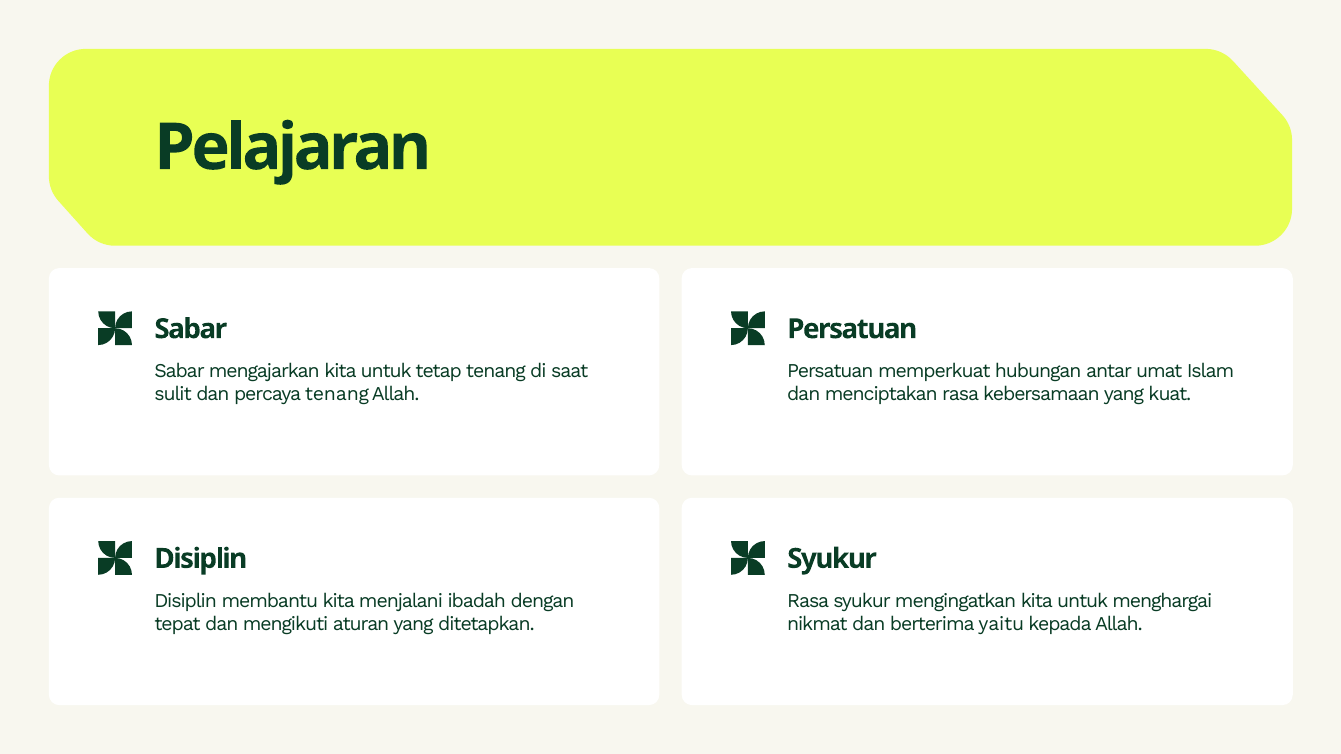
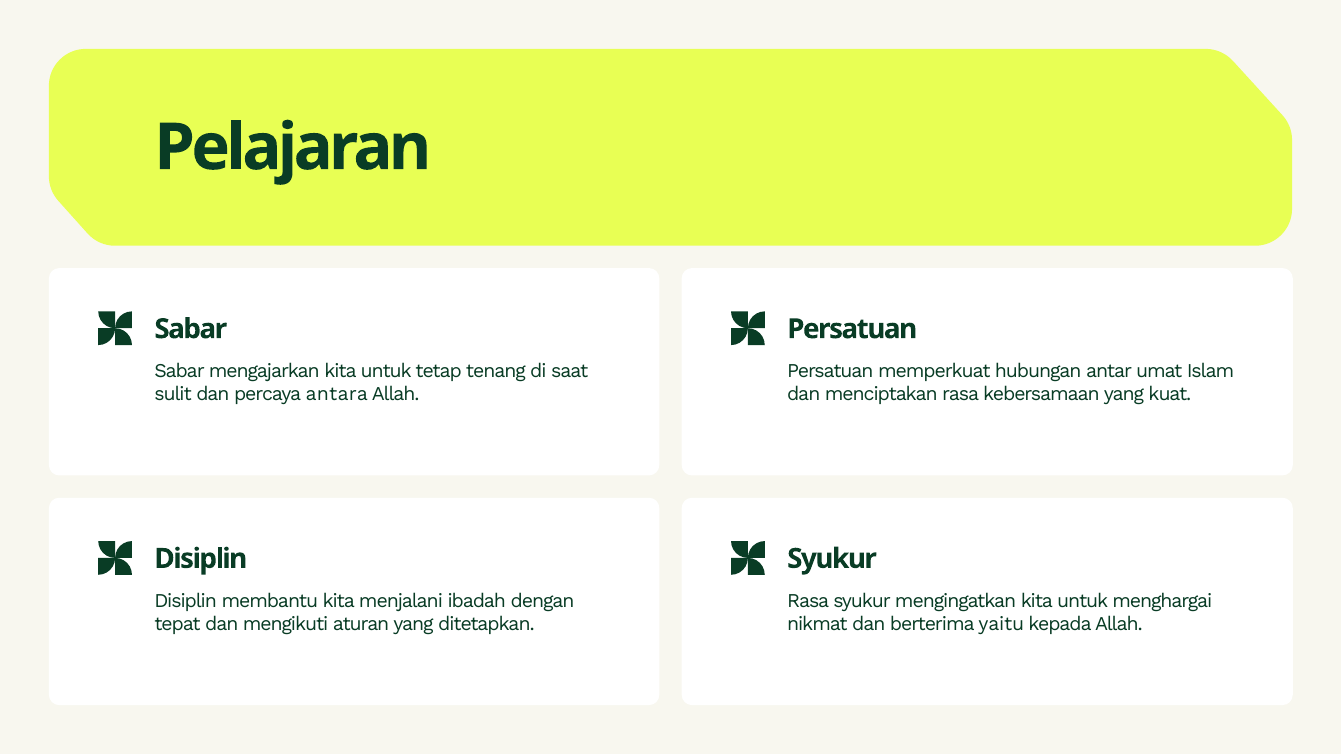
percaya tenang: tenang -> antara (337, 395)
